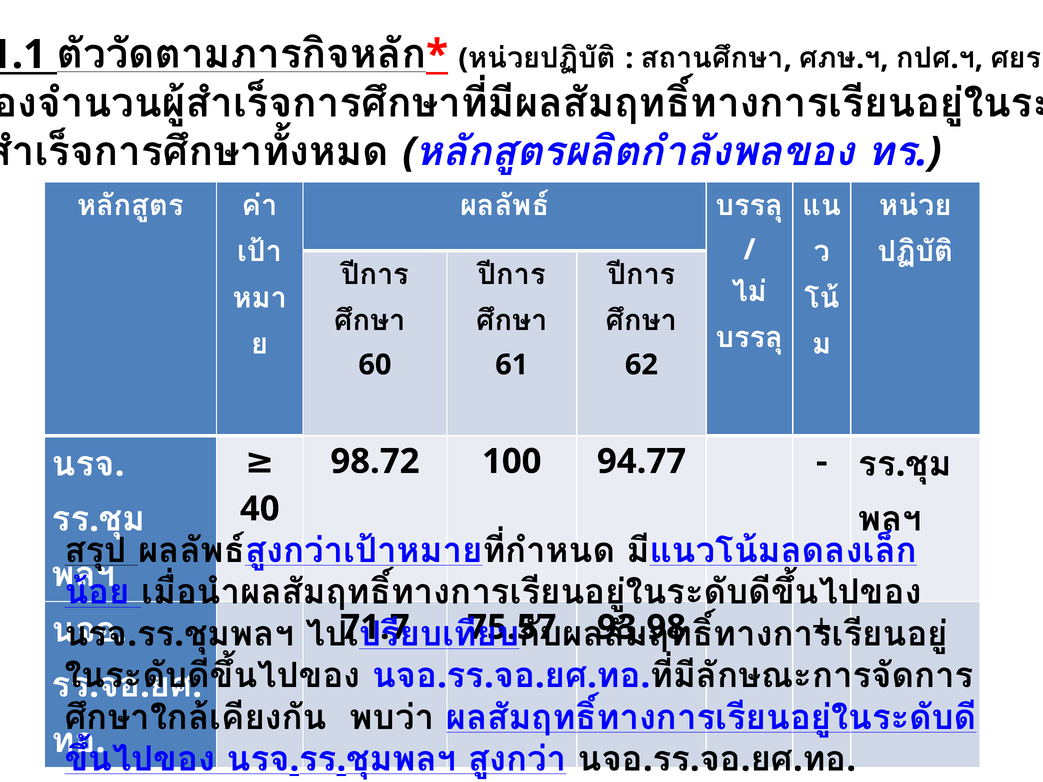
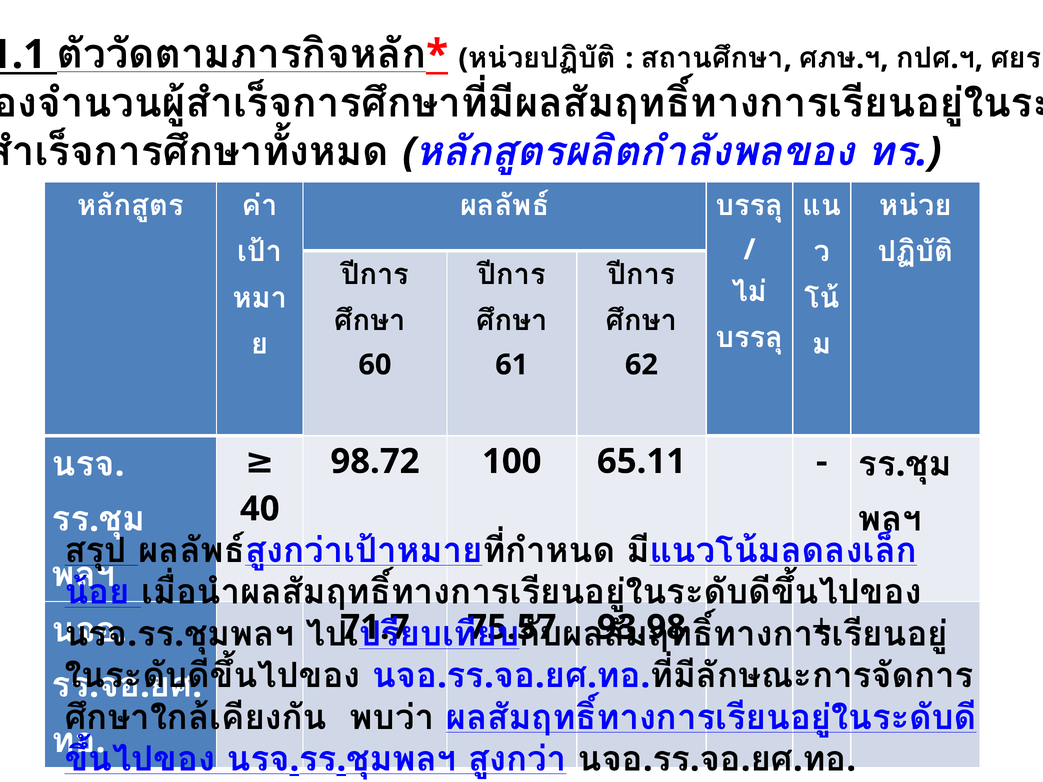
94.77: 94.77 -> 65.11 (642, 462)
